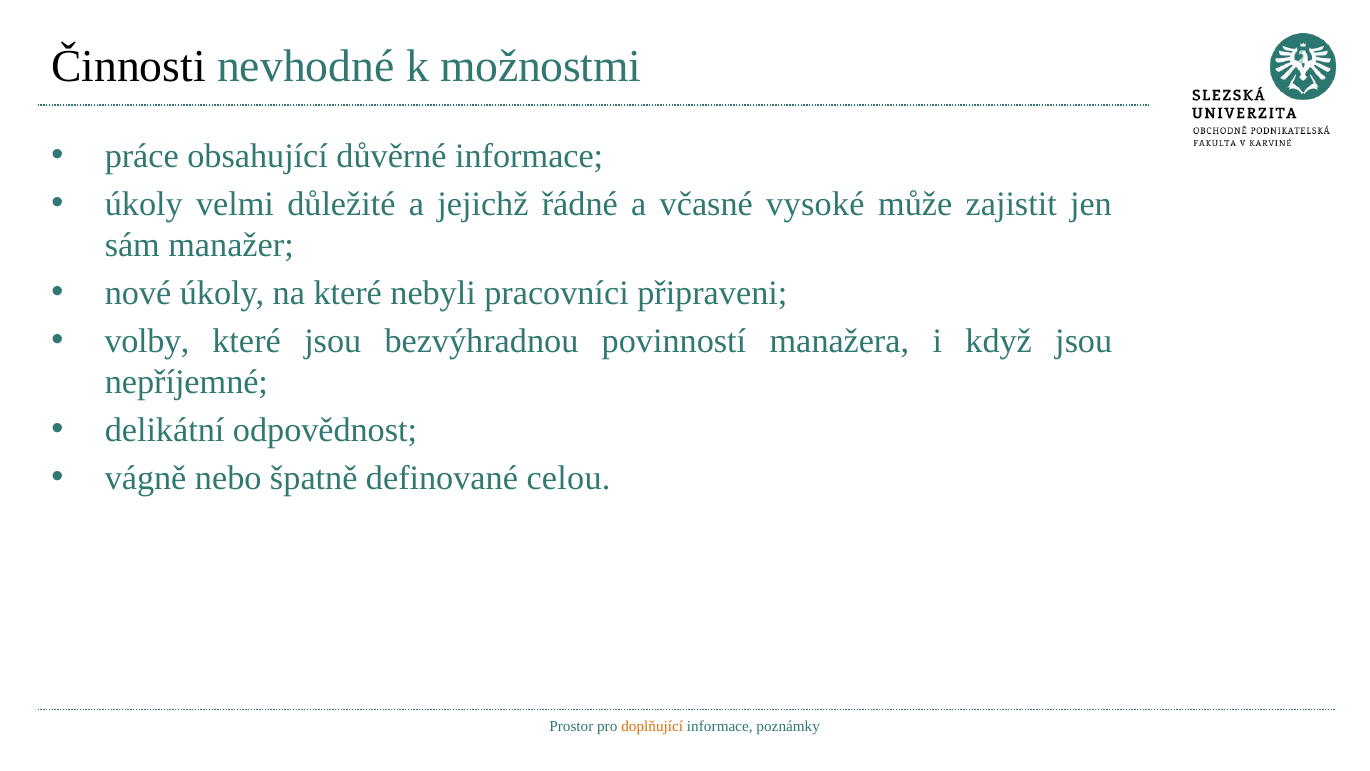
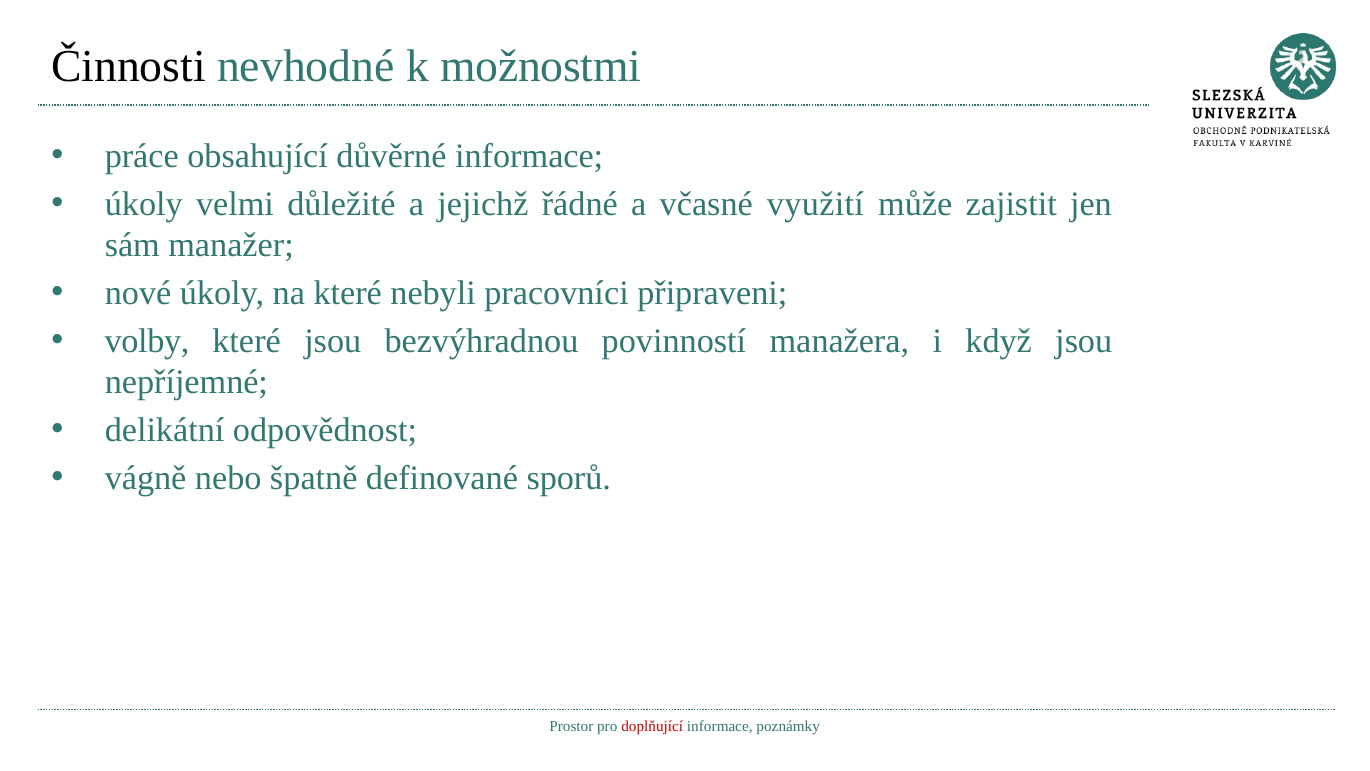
vysoké: vysoké -> využití (815, 204)
celou: celou -> sporů (569, 478)
doplňující colour: orange -> red (652, 726)
